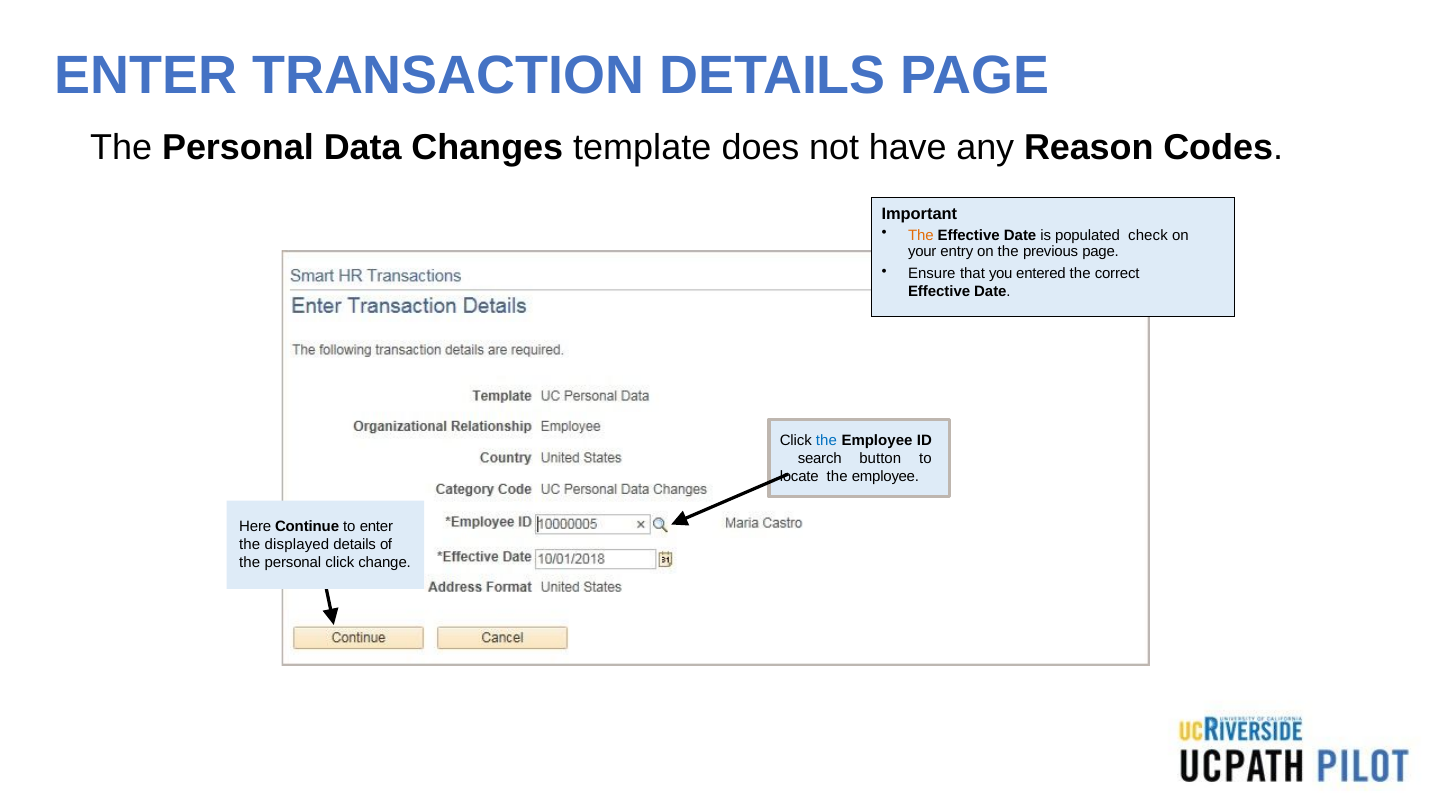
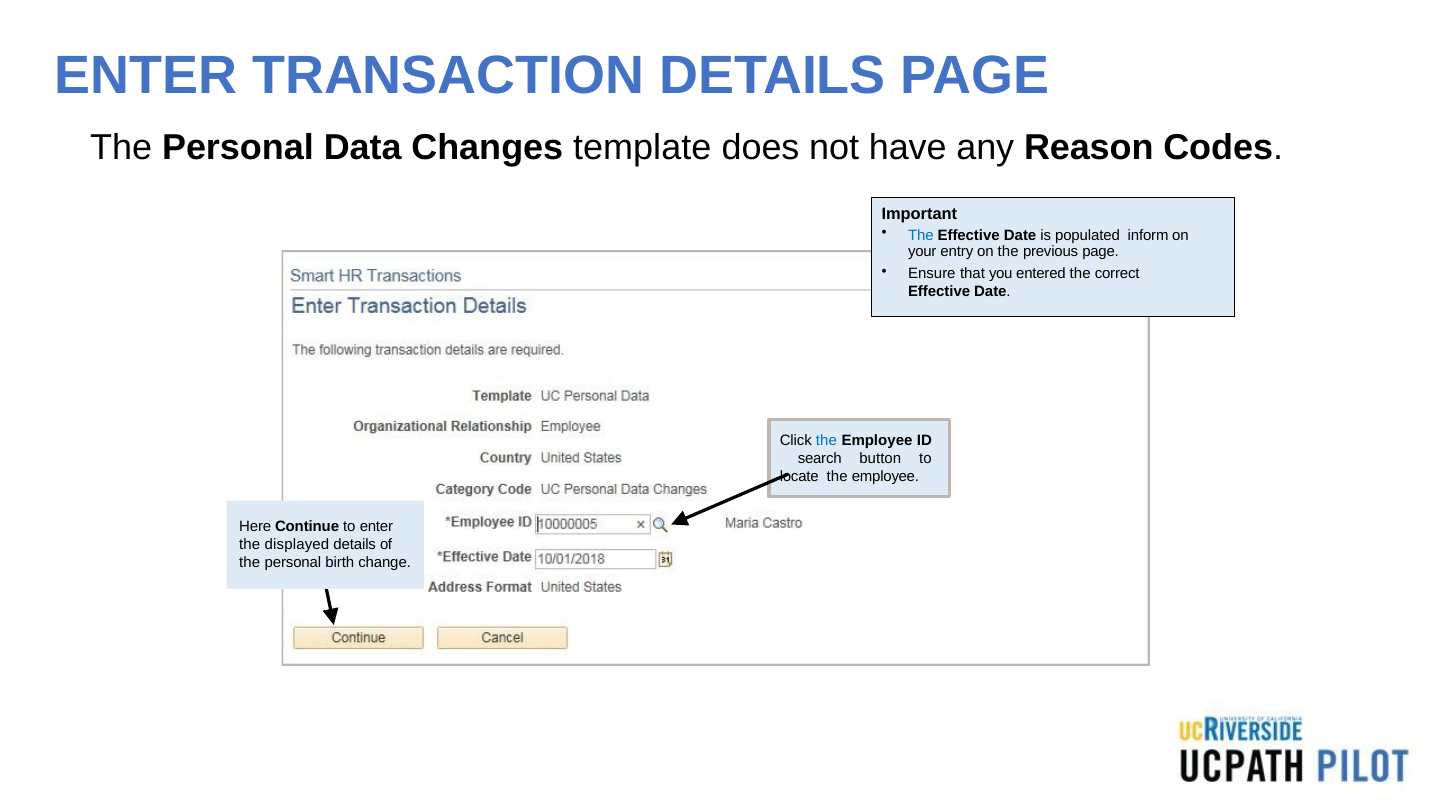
The colour: orange -> blue (921, 235)
check: check -> inform (1148, 235)
personal click: click -> birth (340, 563)
